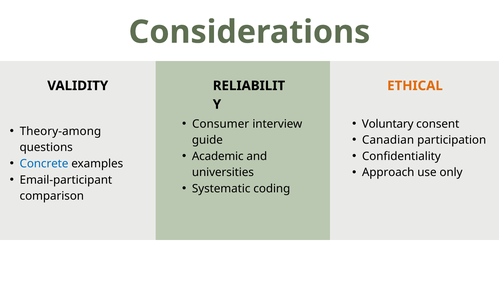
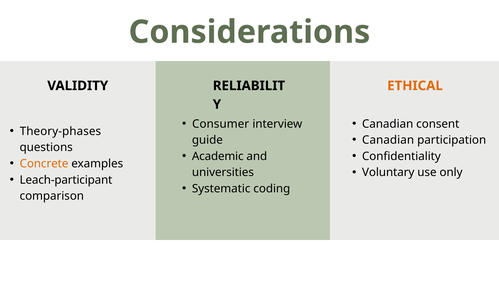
Voluntary: Voluntary -> Canadian (388, 124)
Theory-among: Theory-among -> Theory-phases (60, 131)
Concrete colour: blue -> orange (44, 163)
Approach: Approach -> Voluntary (388, 172)
Email-participant: Email-participant -> Leach-participant (66, 180)
